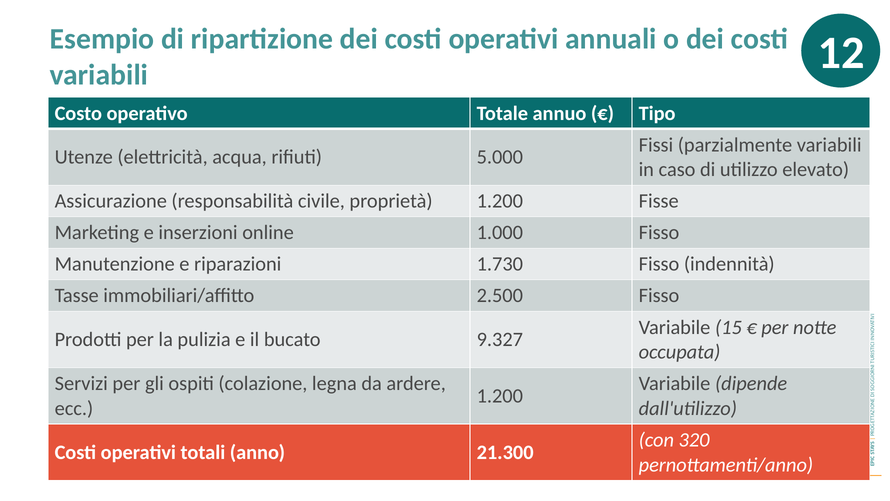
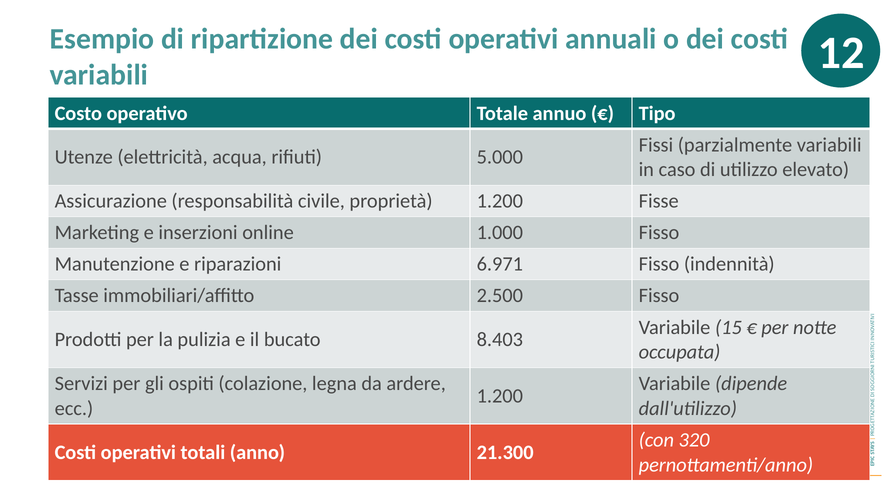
1.730: 1.730 -> 6.971 (500, 264)
9.327: 9.327 -> 8.403 (500, 339)
